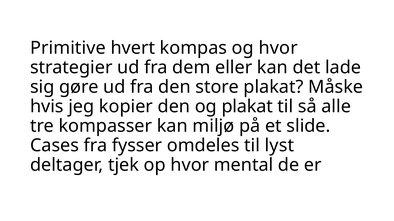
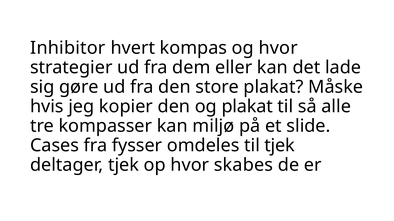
Primitive: Primitive -> Inhibitor (68, 48)
til lyst: lyst -> tjek (280, 146)
mental: mental -> skabes (243, 165)
